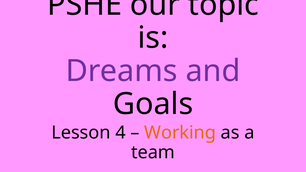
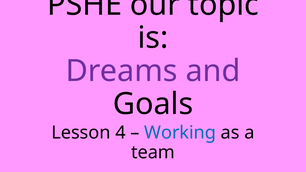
Working colour: orange -> blue (180, 133)
